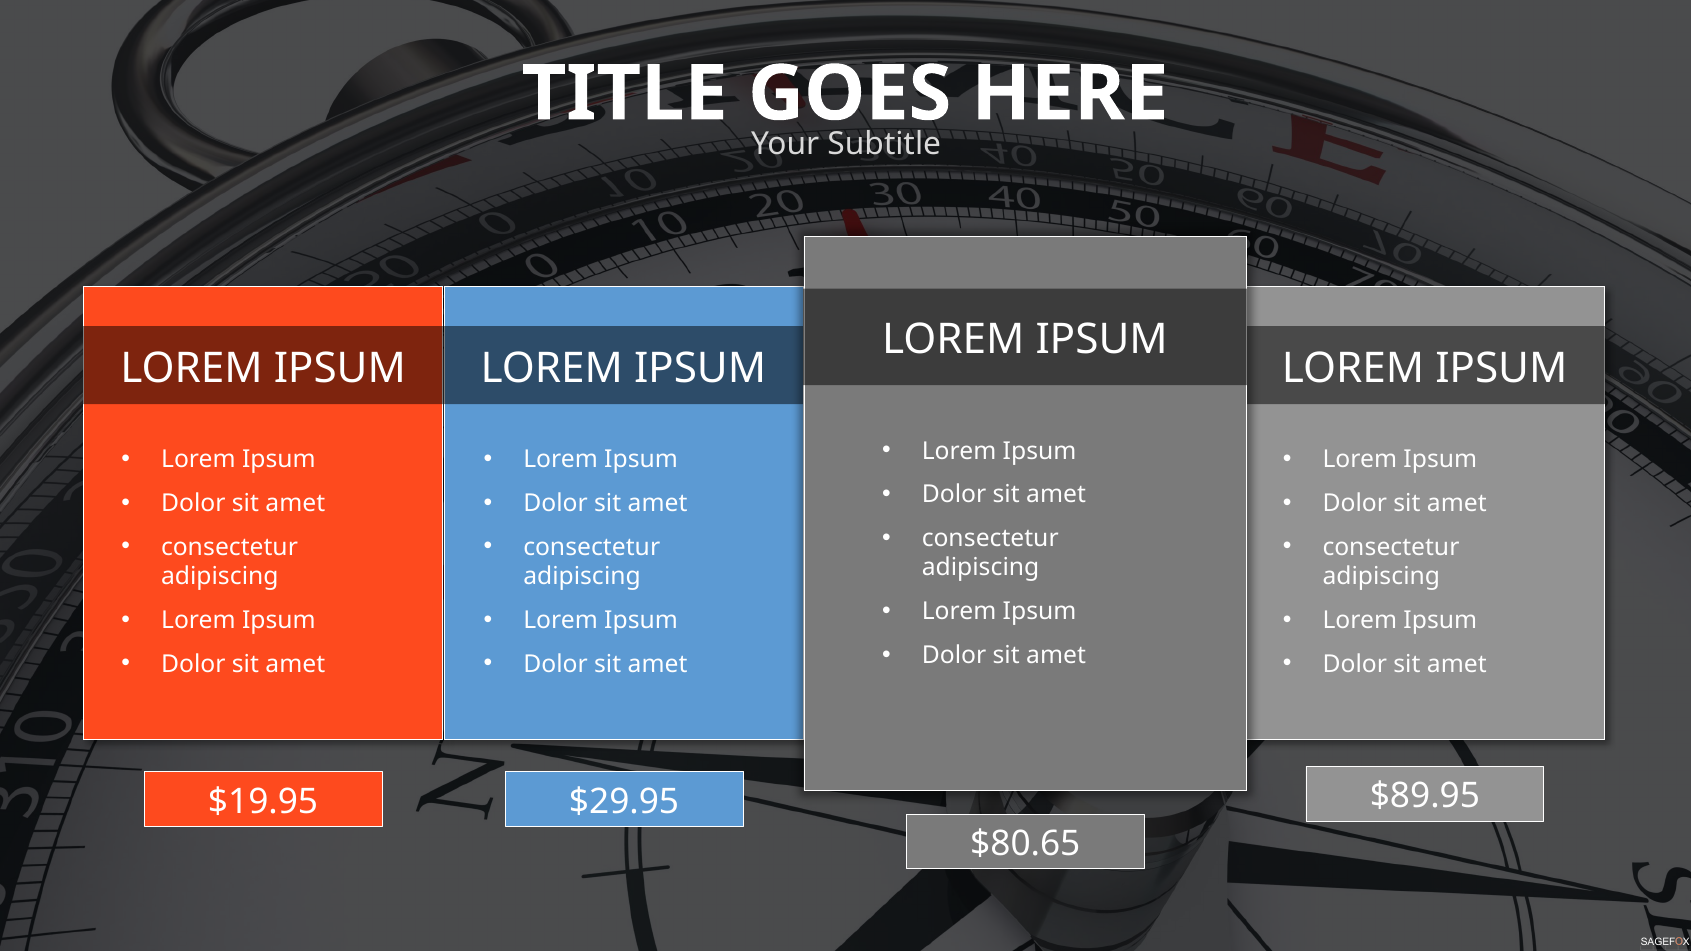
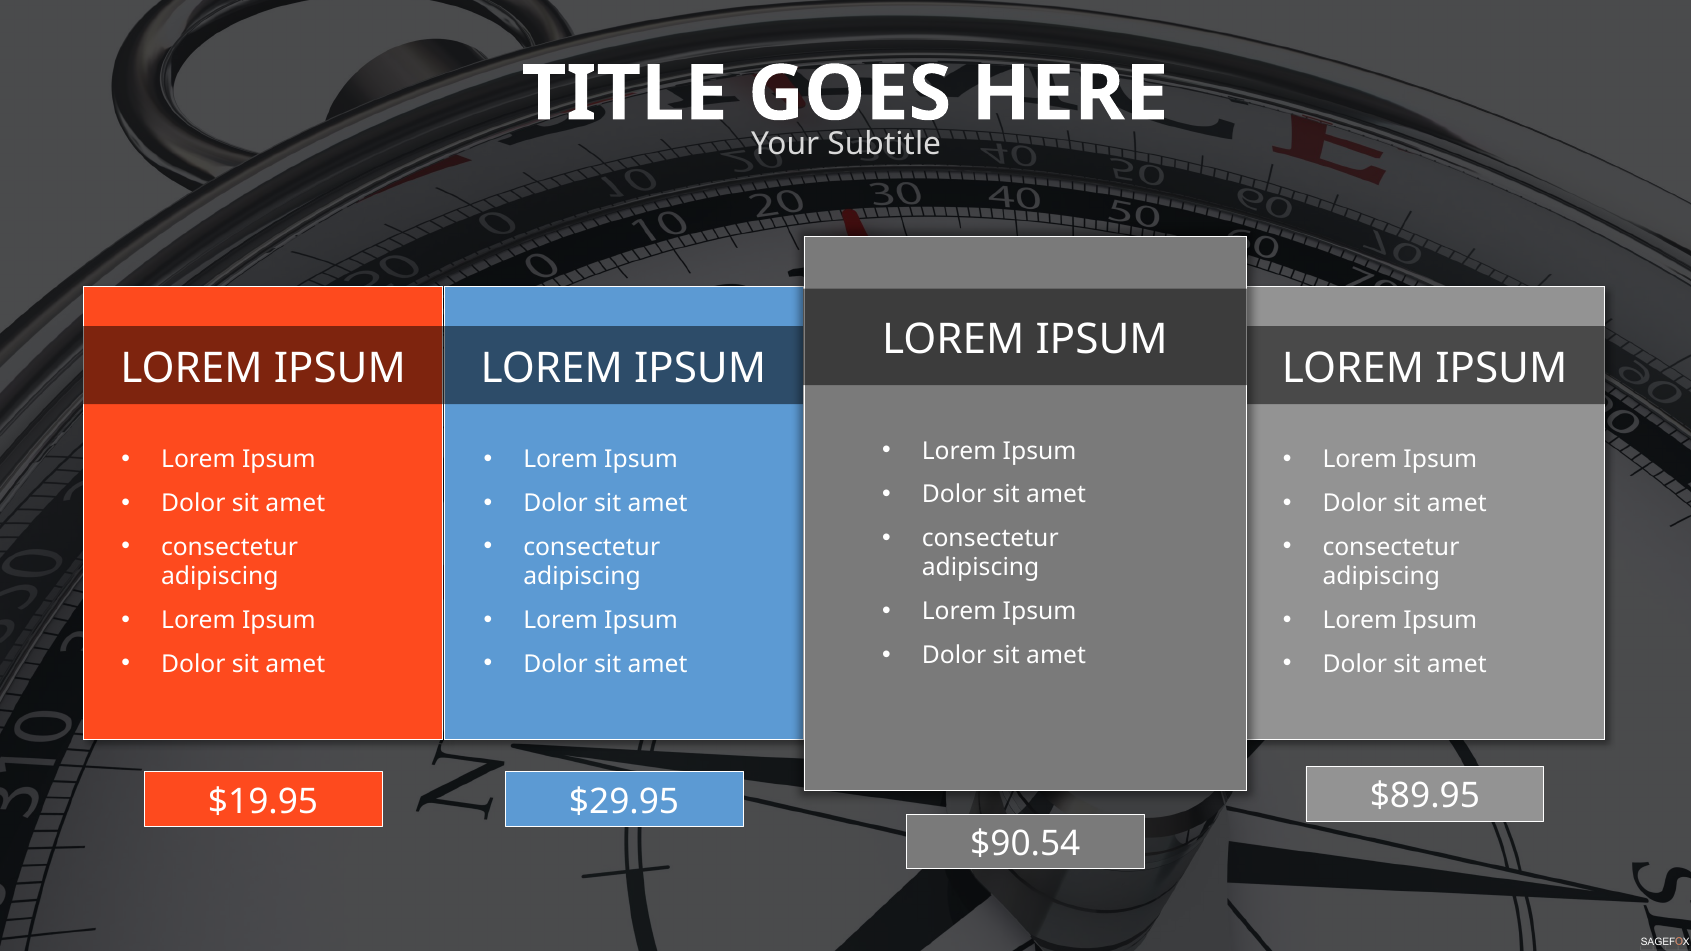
$80.65: $80.65 -> $90.54 (1025, 844)
